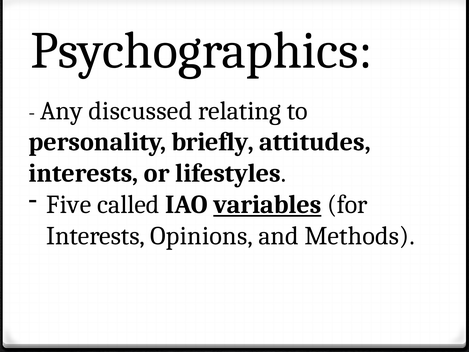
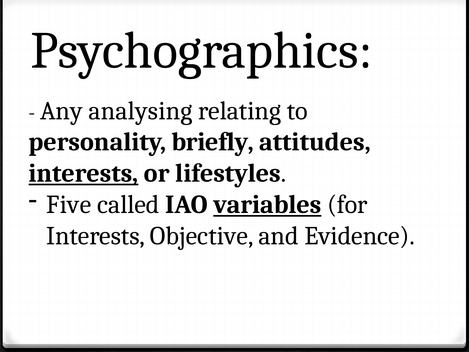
discussed: discussed -> analysing (140, 111)
interests underline: none -> present (83, 173)
Opinions: Opinions -> Objective (202, 236)
Methods: Methods -> Evidence (360, 236)
